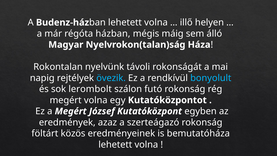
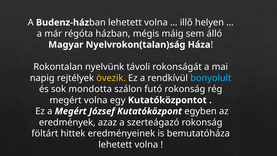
övezik colour: light blue -> yellow (111, 78)
lerombolt: lerombolt -> mondotta (90, 89)
közös: közös -> hittek (73, 133)
